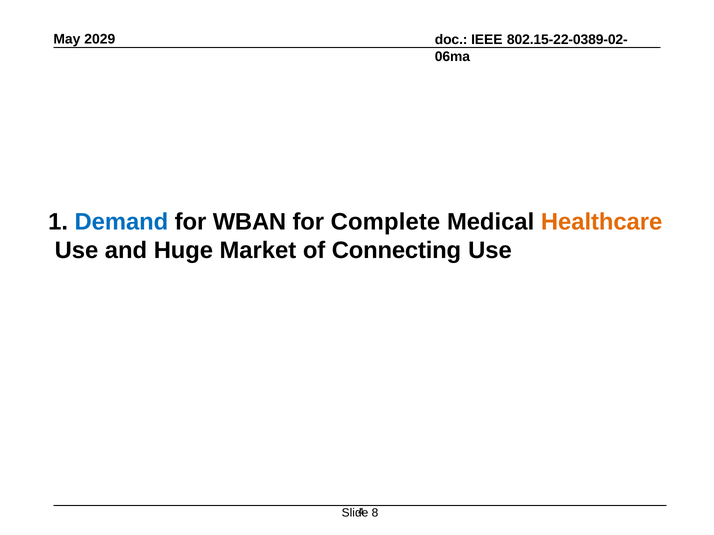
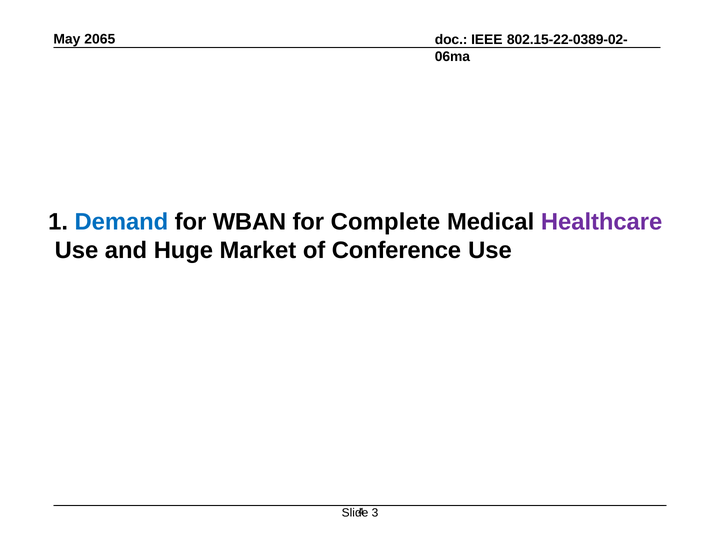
2029: 2029 -> 2065 (100, 39)
Healthcare colour: orange -> purple (602, 222)
Connecting: Connecting -> Conference (396, 251)
8: 8 -> 3 (375, 513)
